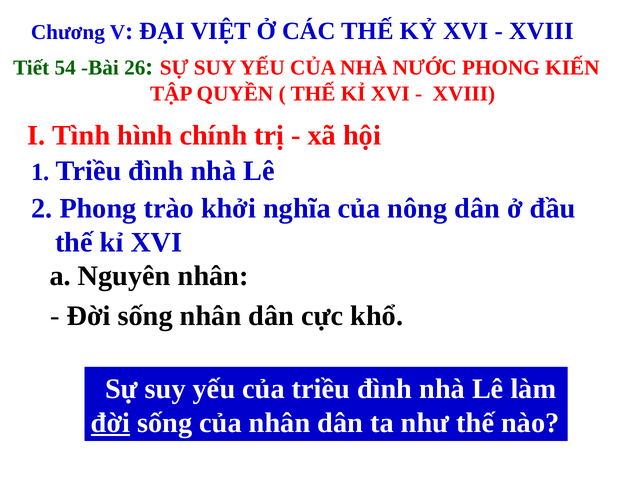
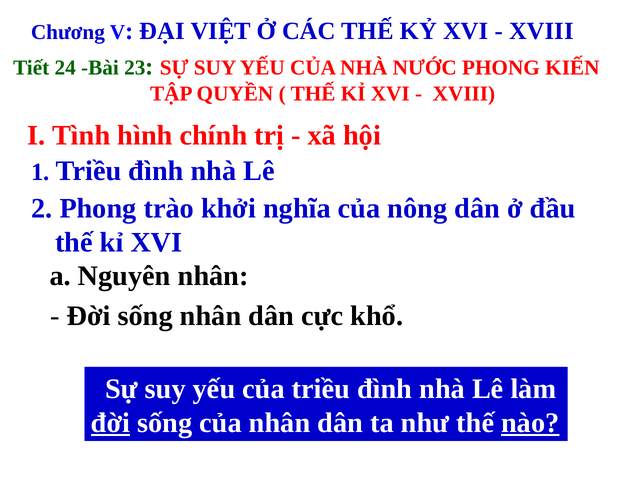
54: 54 -> 24 (65, 68)
26: 26 -> 23 (135, 68)
nào underline: none -> present (530, 424)
